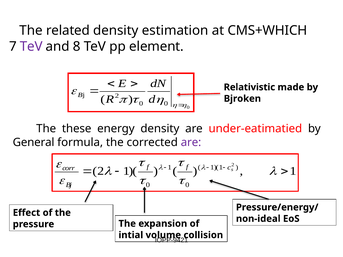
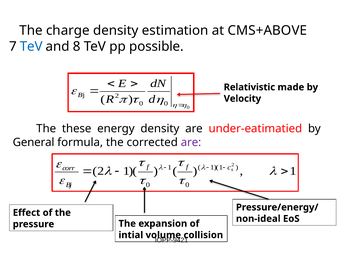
related: related -> charge (68, 31)
CMS+WHICH: CMS+WHICH -> CMS+ABOVE (267, 31)
TeV colour: purple -> blue (31, 47)
element: element -> possible (156, 47)
Bjroken: Bjroken -> Velocity (242, 99)
